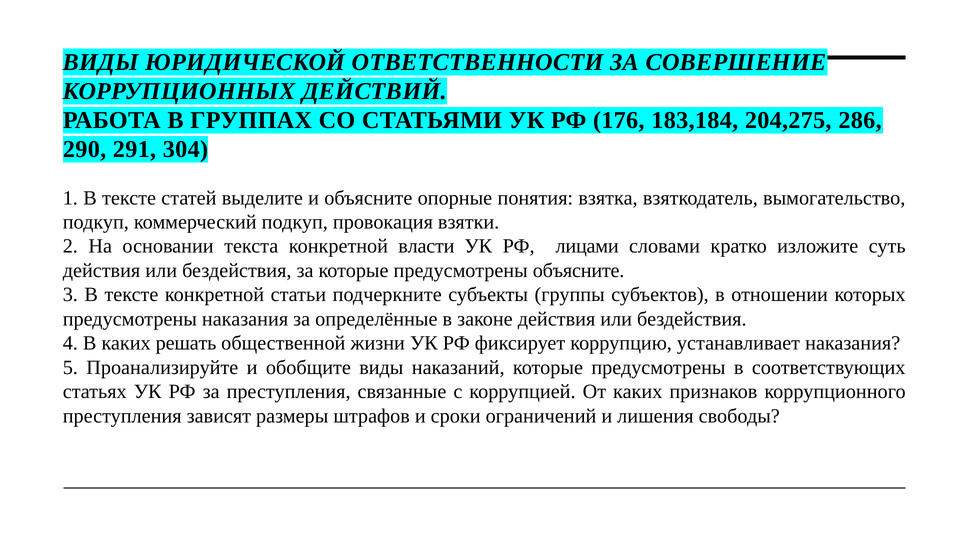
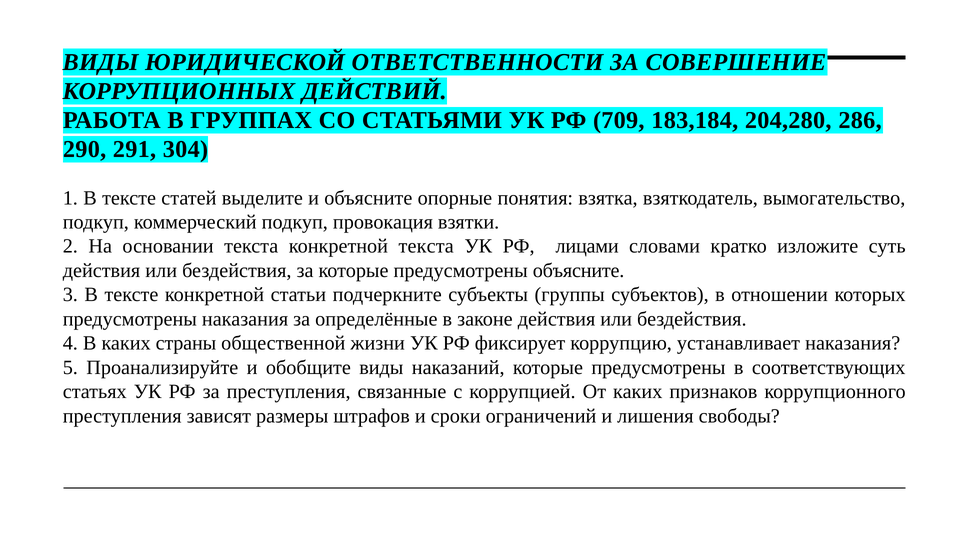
176: 176 -> 709 (619, 120)
204,275: 204,275 -> 204,280 (788, 120)
конкретной власти: власти -> текста (426, 246)
решать: решать -> страны (186, 343)
